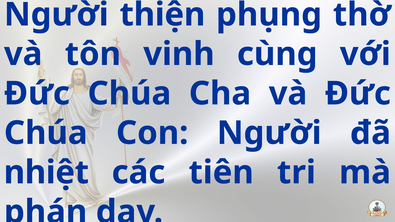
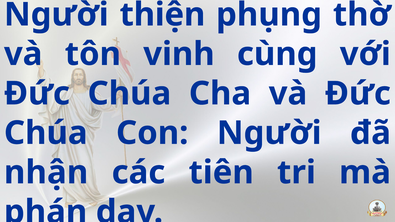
nhiệt: nhiệt -> nhận (46, 173)
